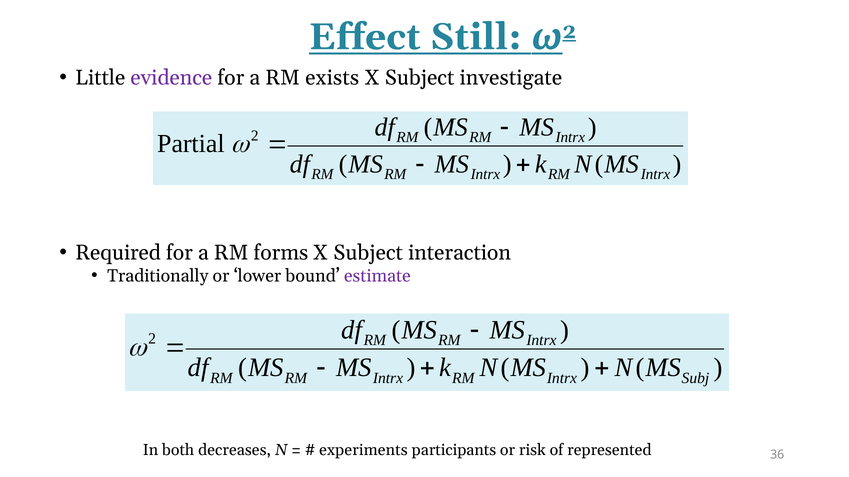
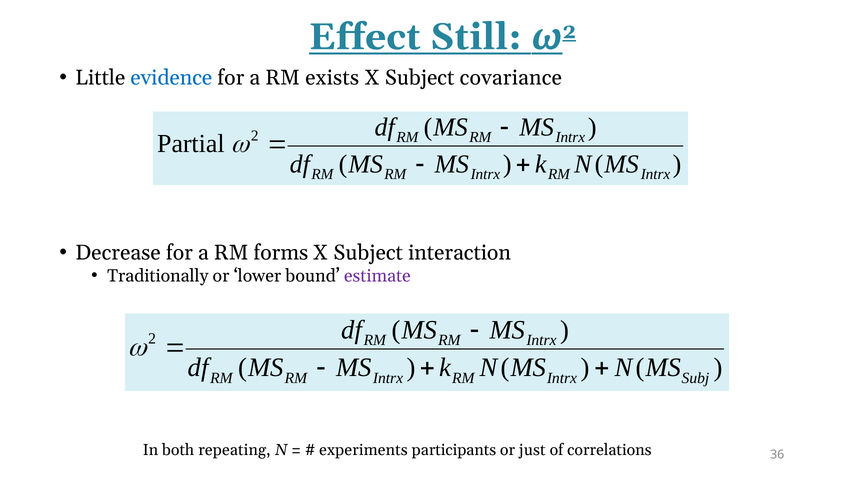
evidence colour: purple -> blue (171, 78)
investigate: investigate -> covariance (511, 78)
Required: Required -> Decrease (118, 253)
decreases: decreases -> repeating (234, 450)
risk: risk -> just (532, 450)
represented: represented -> correlations (609, 450)
